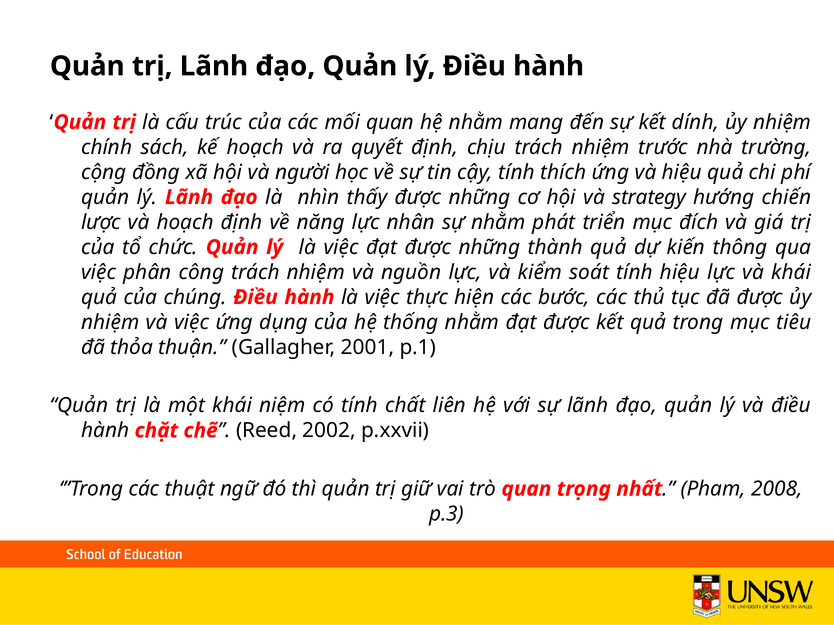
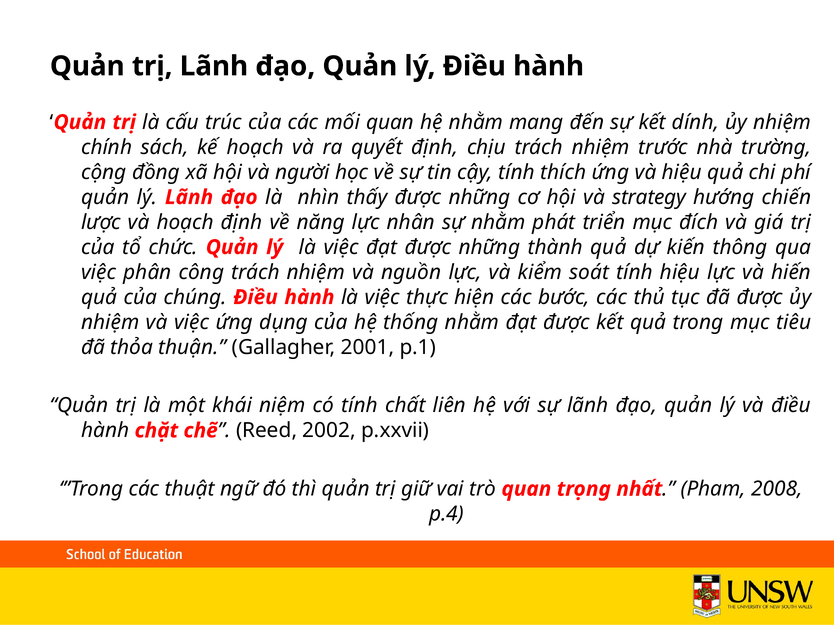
và khái: khái -> hiến (791, 272)
p.3: p.3 -> p.4 (446, 514)
